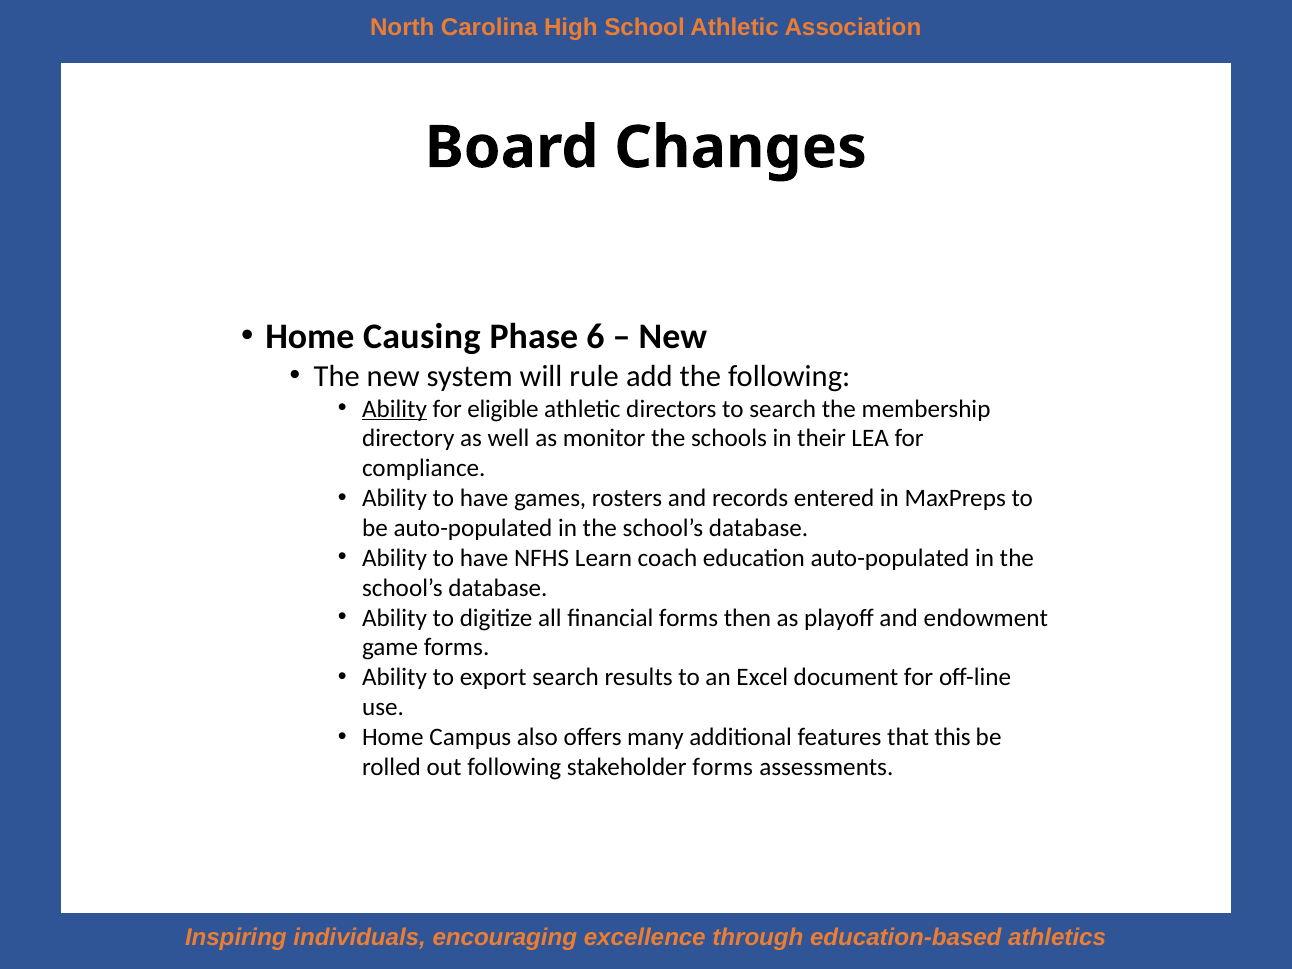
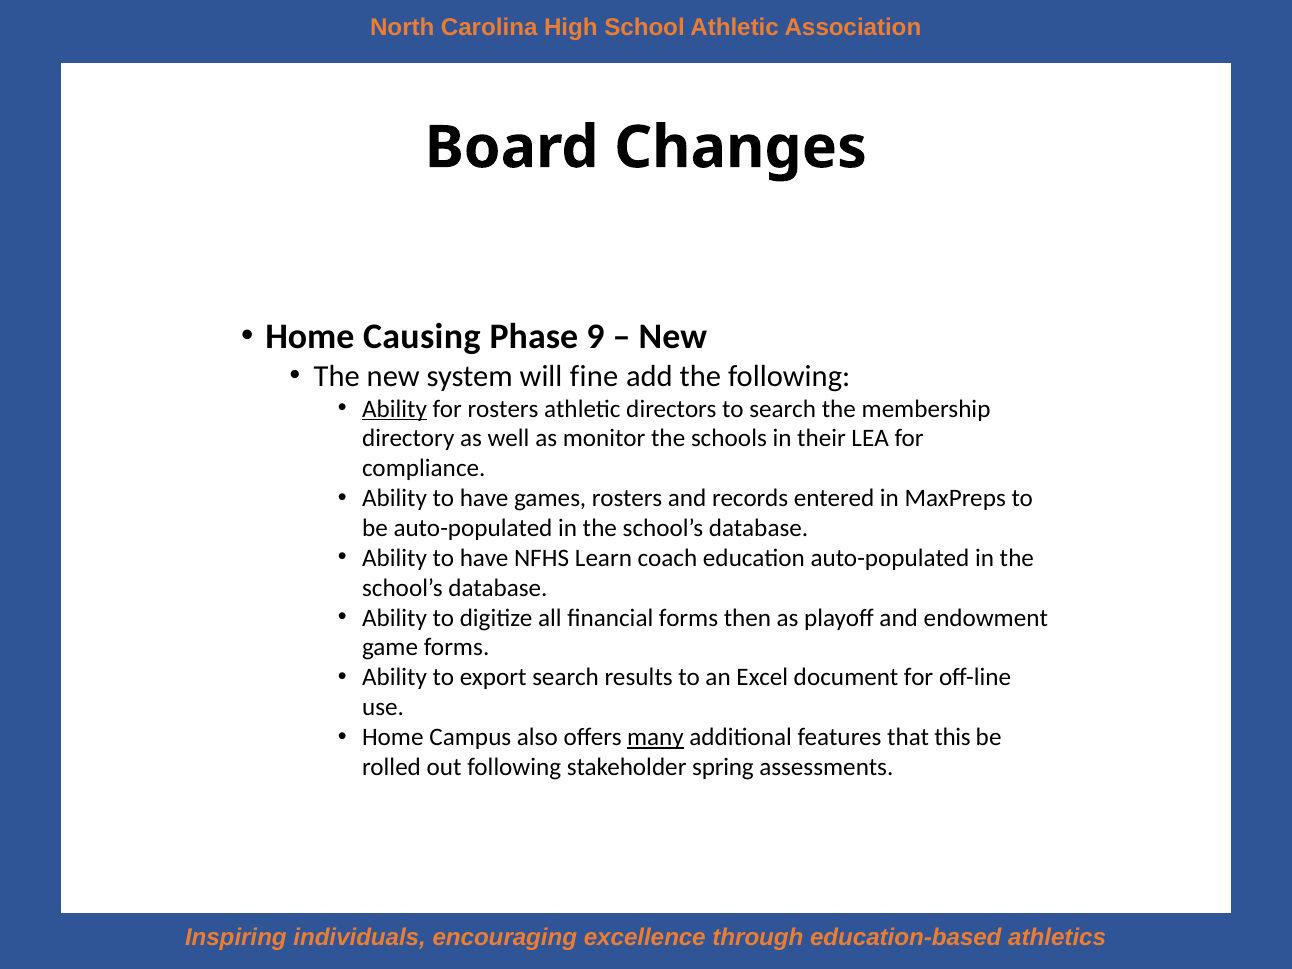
6: 6 -> 9 (595, 337)
rule: rule -> fine (594, 376)
for eligible: eligible -> rosters (503, 409)
many underline: none -> present (655, 737)
stakeholder forms: forms -> spring (723, 767)
